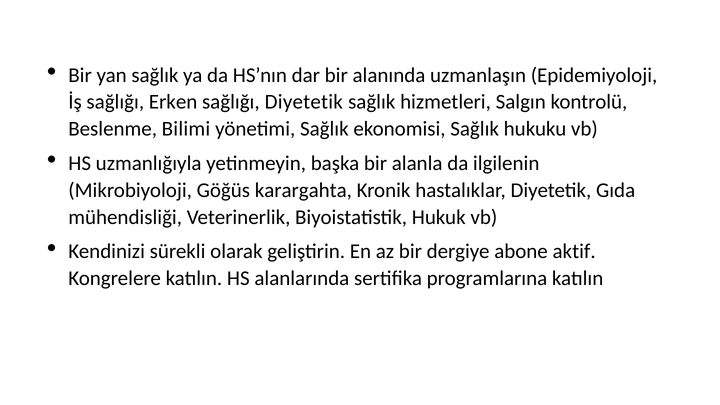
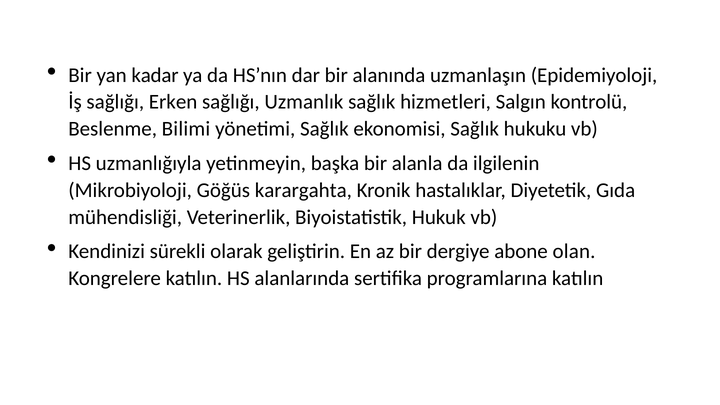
yan sağlık: sağlık -> kadar (155, 75)
sağlığı Diyetetik: Diyetetik -> Uzmanlık (304, 102)
aktif: aktif -> olan (574, 252)
